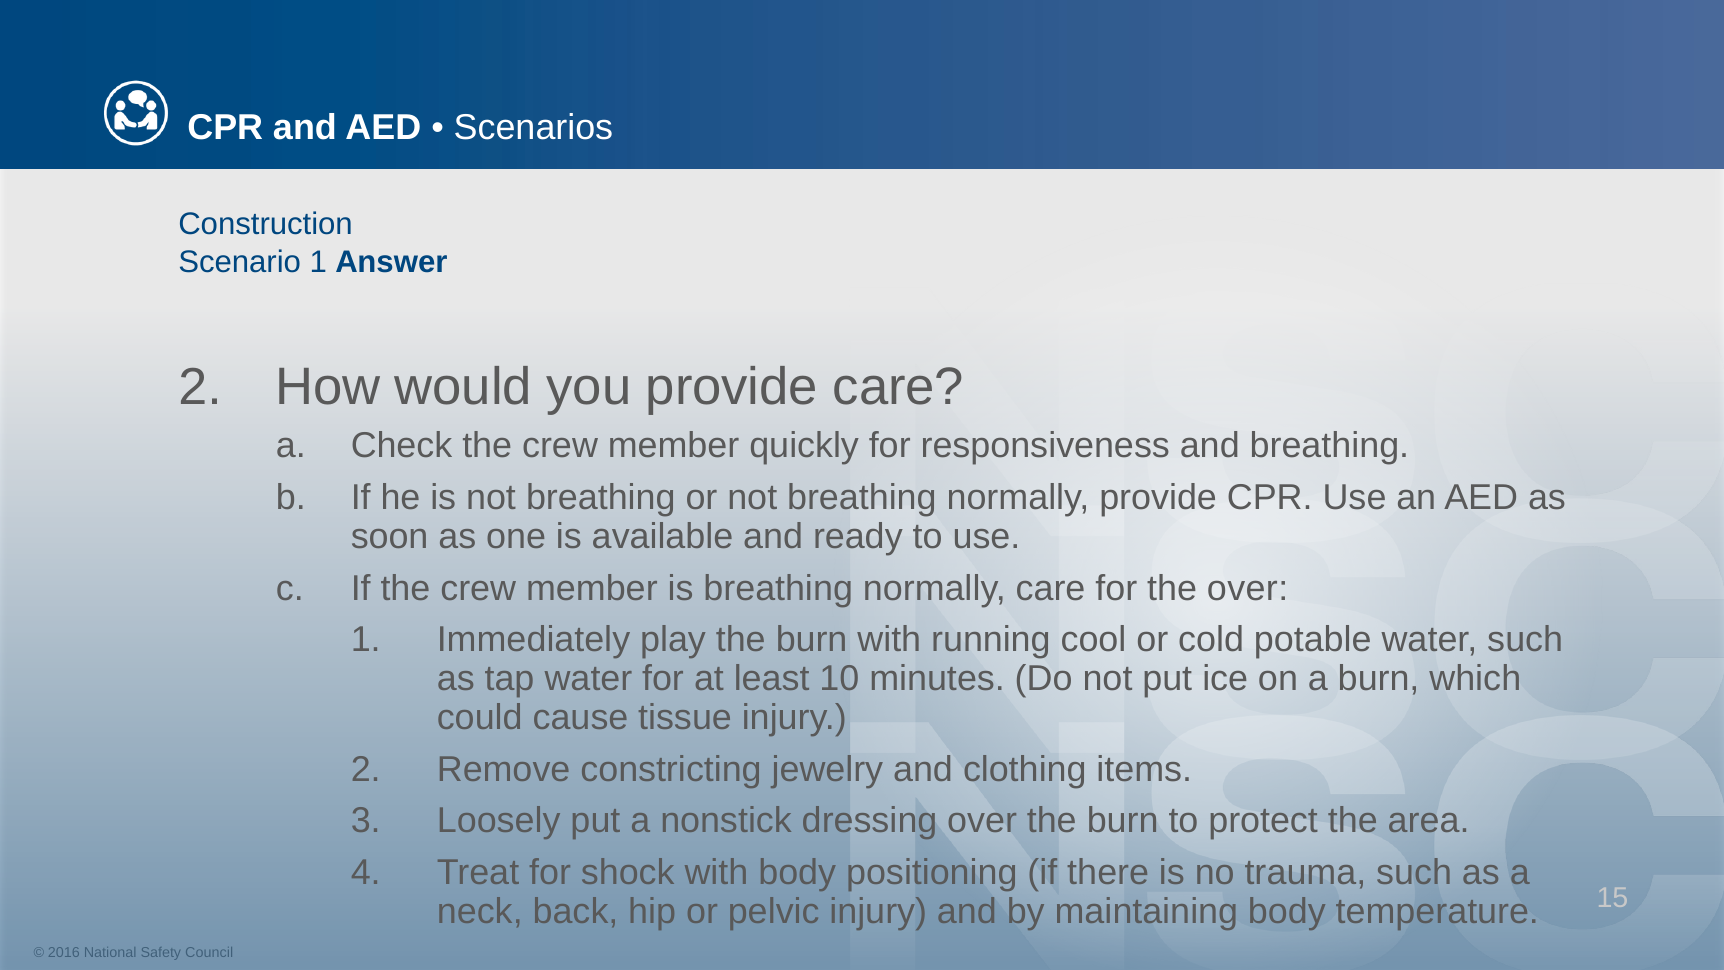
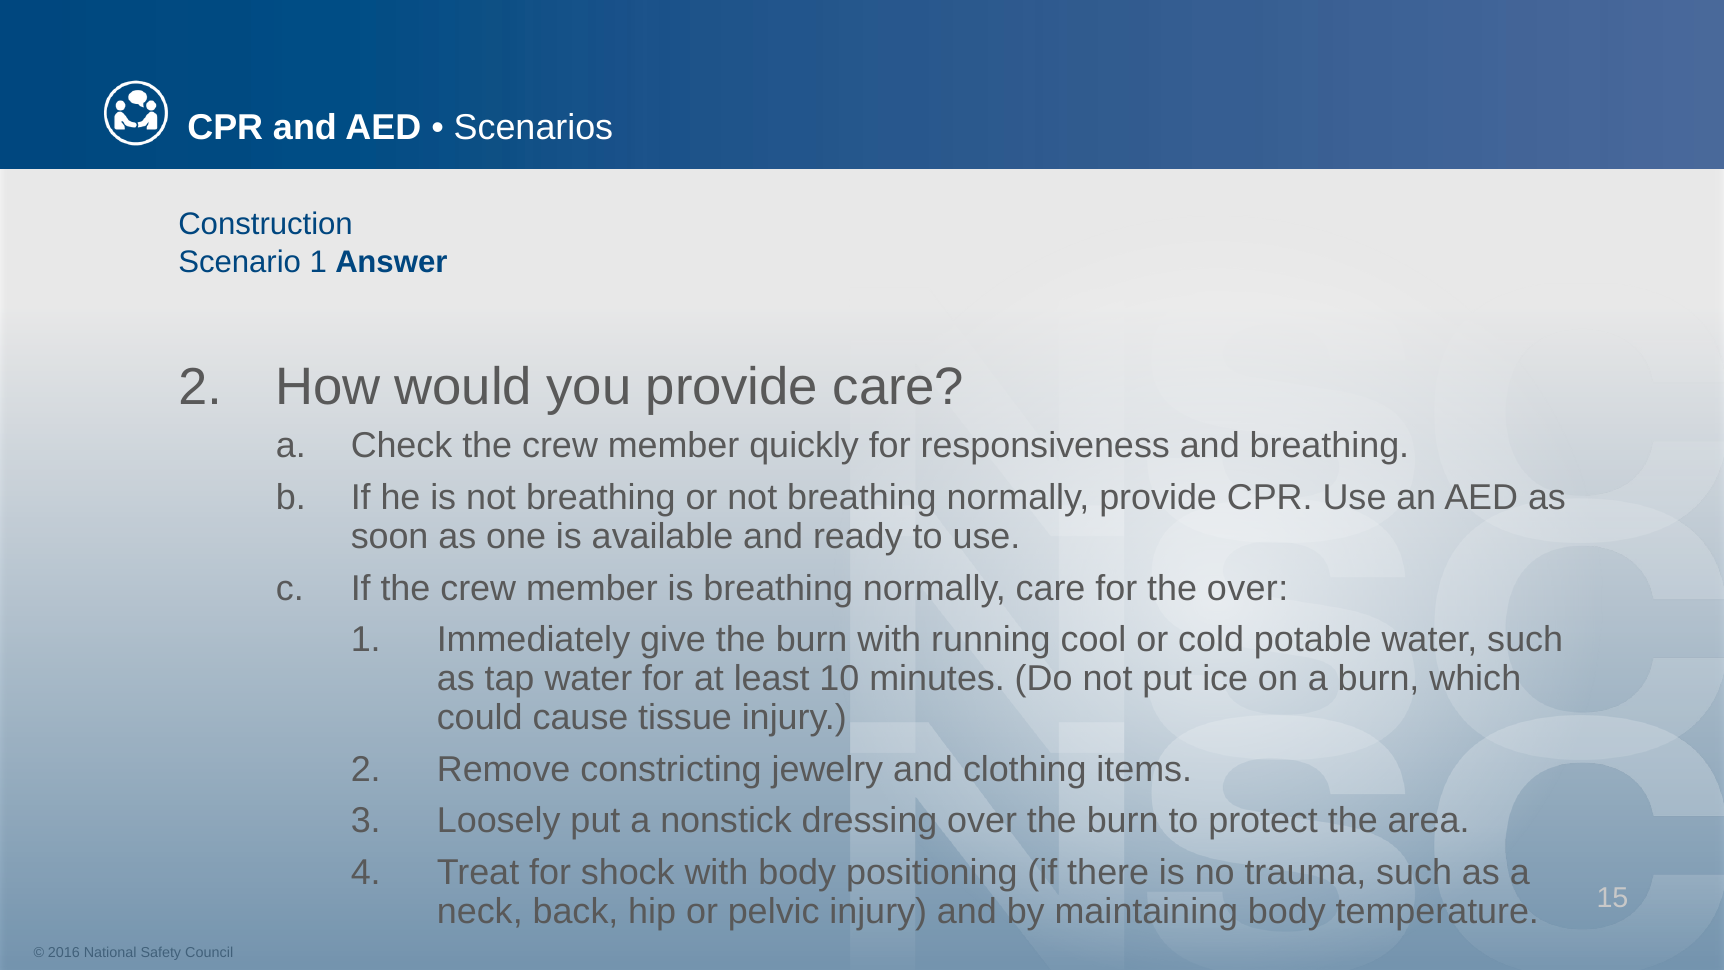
play: play -> give (673, 640)
